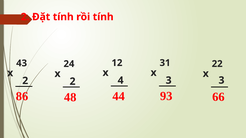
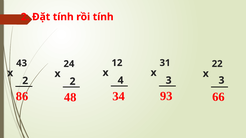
44: 44 -> 34 (119, 96)
